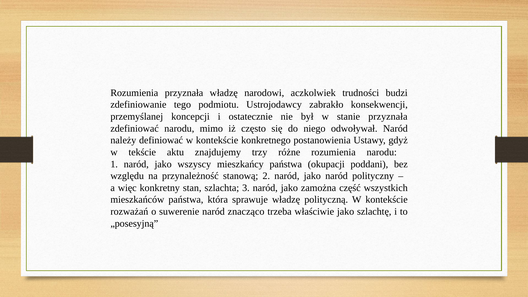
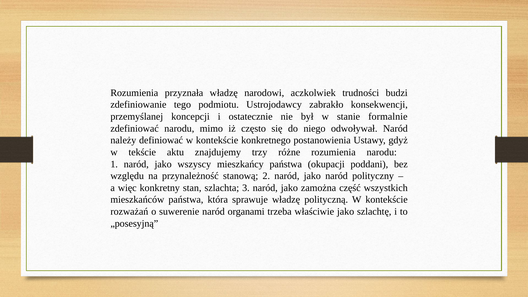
stanie przyznała: przyznała -> formalnie (388, 117)
znacząco: znacząco -> organami (246, 212)
